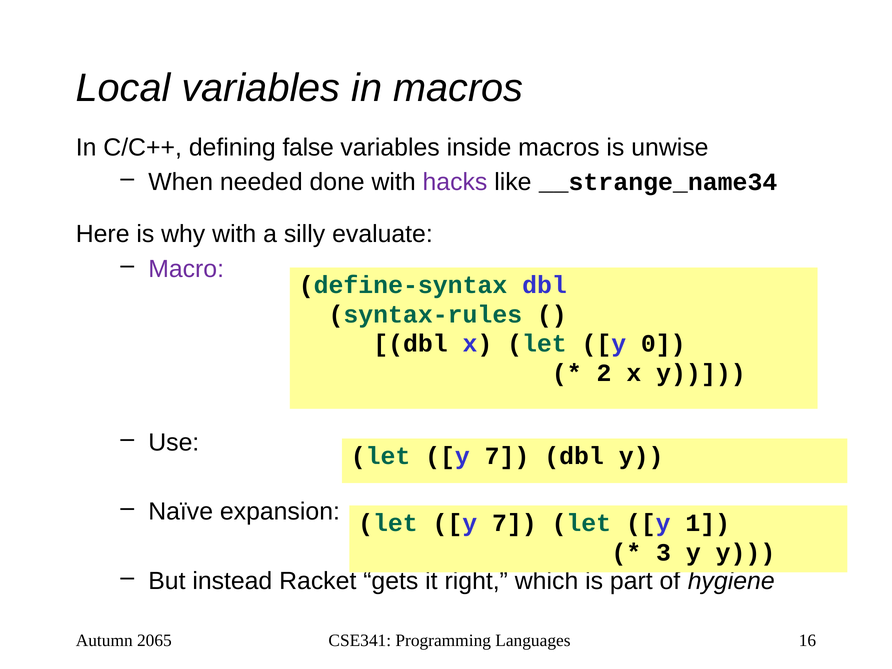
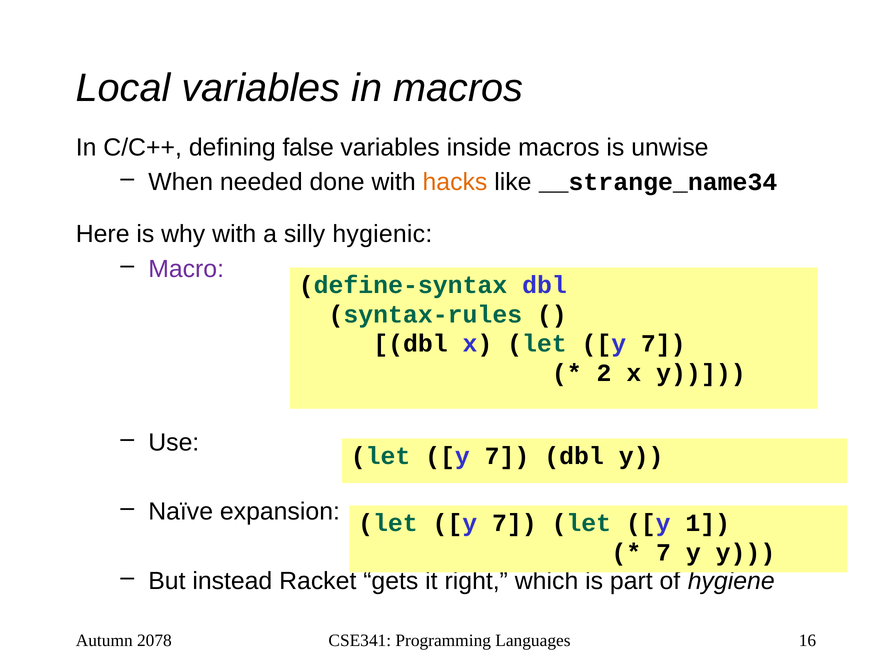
hacks colour: purple -> orange (455, 182)
evaluate: evaluate -> hygienic (382, 234)
x let y 0: 0 -> 7 (663, 344)
3: 3 -> 7 (663, 552)
2065: 2065 -> 2078 (154, 640)
